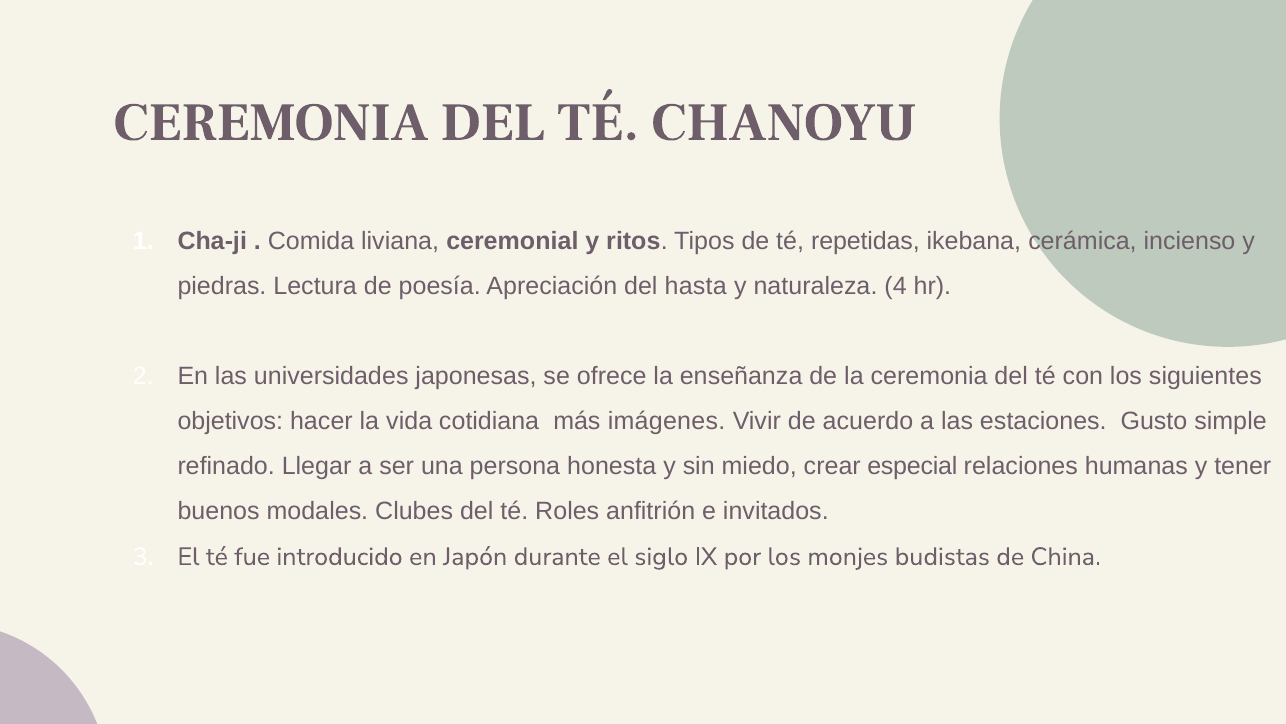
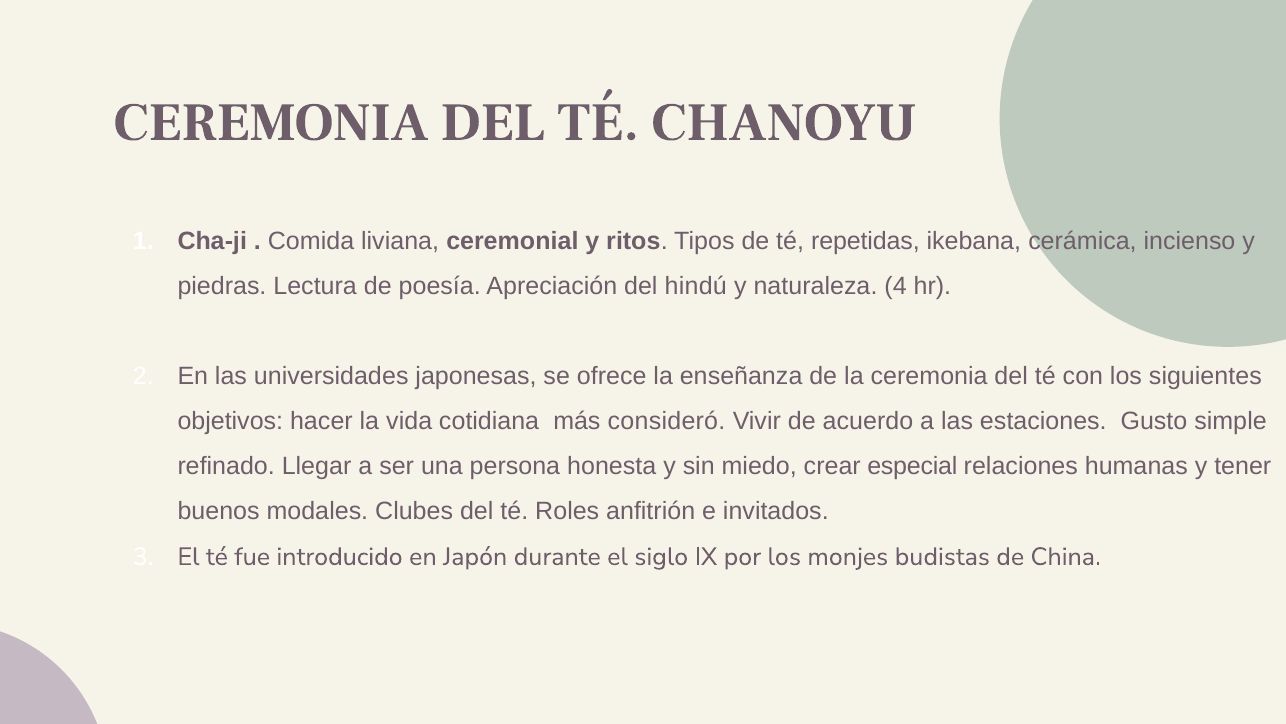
hasta: hasta -> hindú (696, 286)
imágenes: imágenes -> consideró (667, 421)
